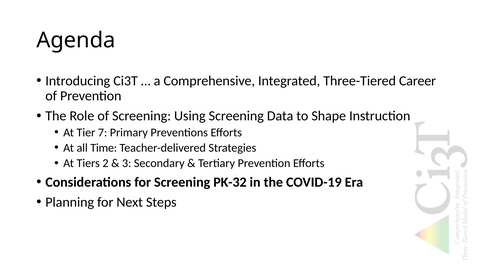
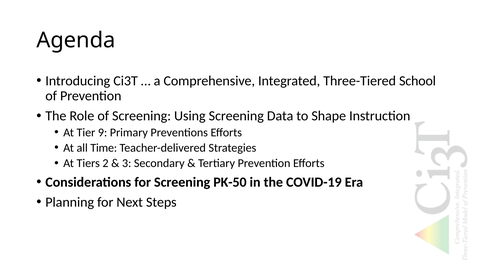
Career: Career -> School (418, 81)
7: 7 -> 9 (103, 132)
PK-32: PK-32 -> PK-50 (230, 182)
